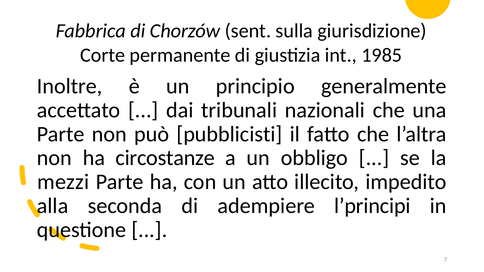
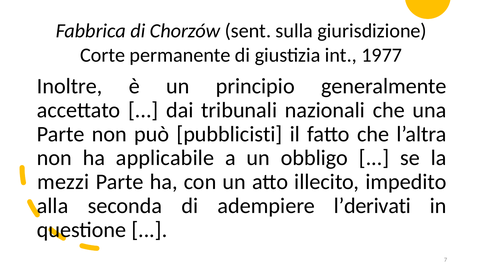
1985: 1985 -> 1977 (382, 55)
circostanze: circostanze -> applicabile (165, 158)
l’principi: l’principi -> l’derivati (372, 206)
